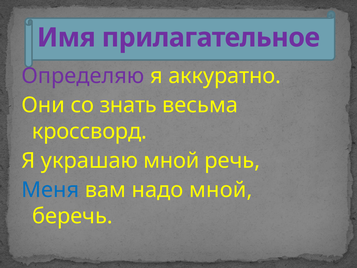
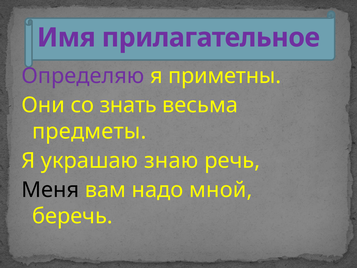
аккуратно: аккуратно -> приметны (225, 76)
кроссворд: кроссворд -> предметы (89, 131)
украшаю мной: мной -> знаю (171, 160)
Меня colour: blue -> black (50, 190)
